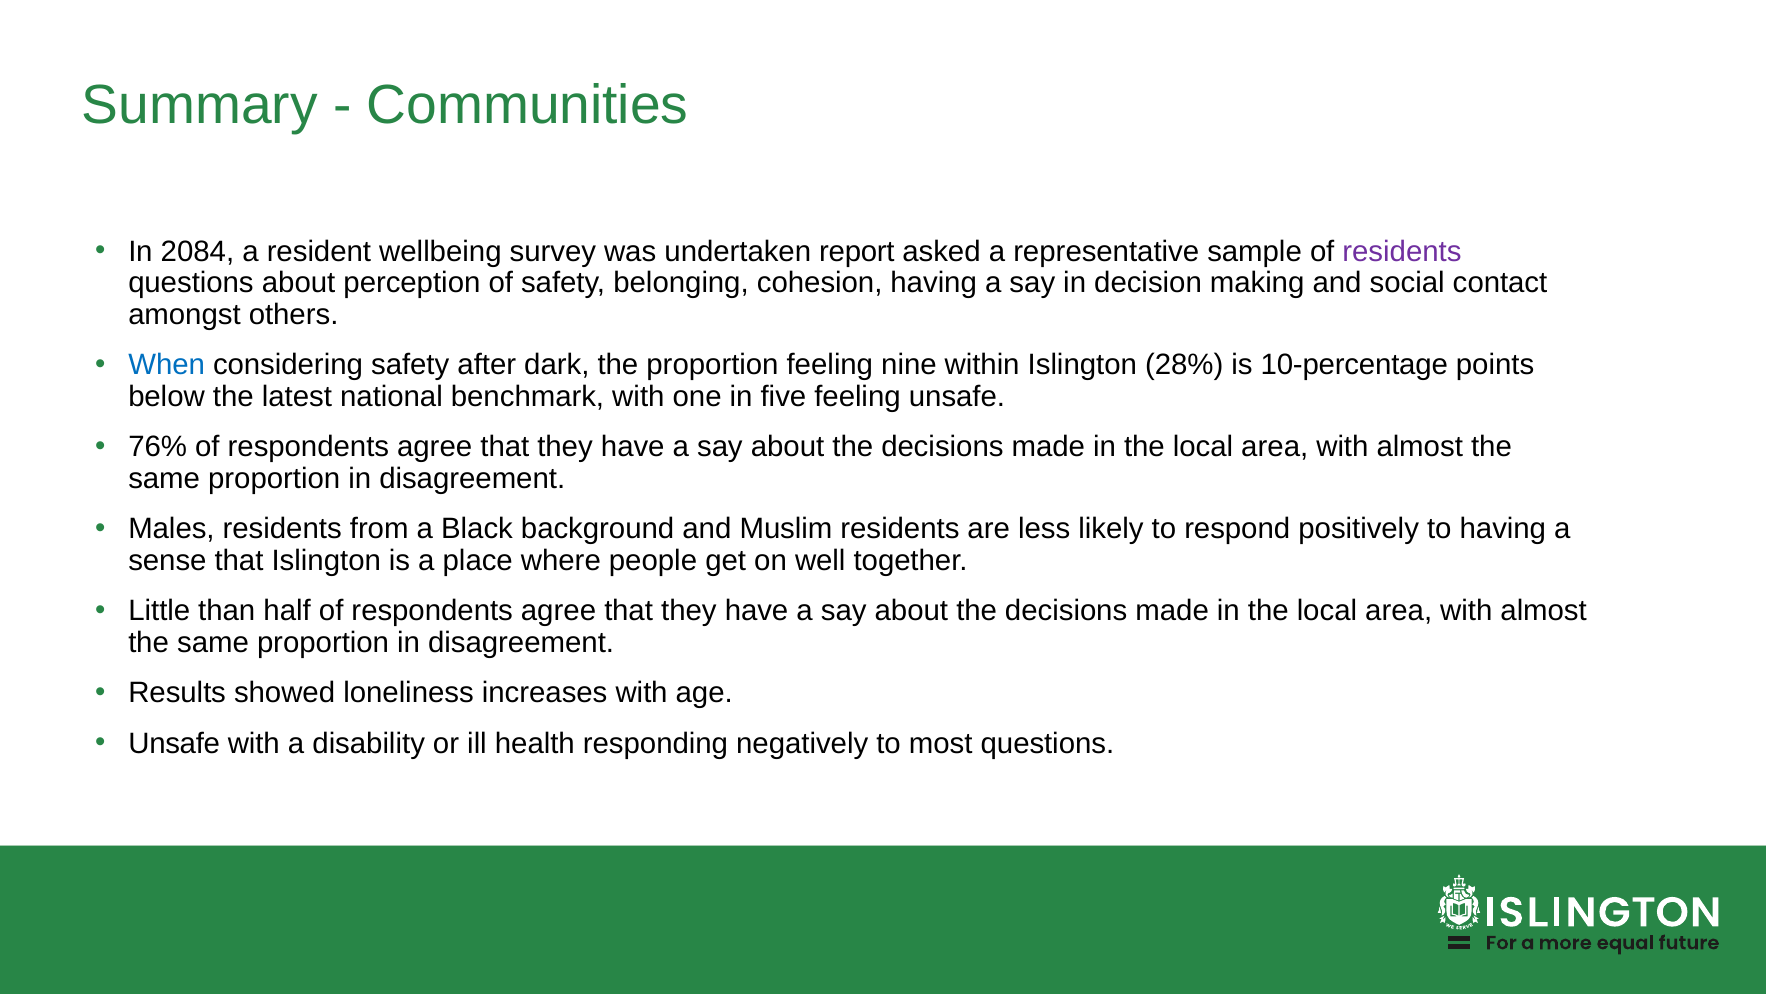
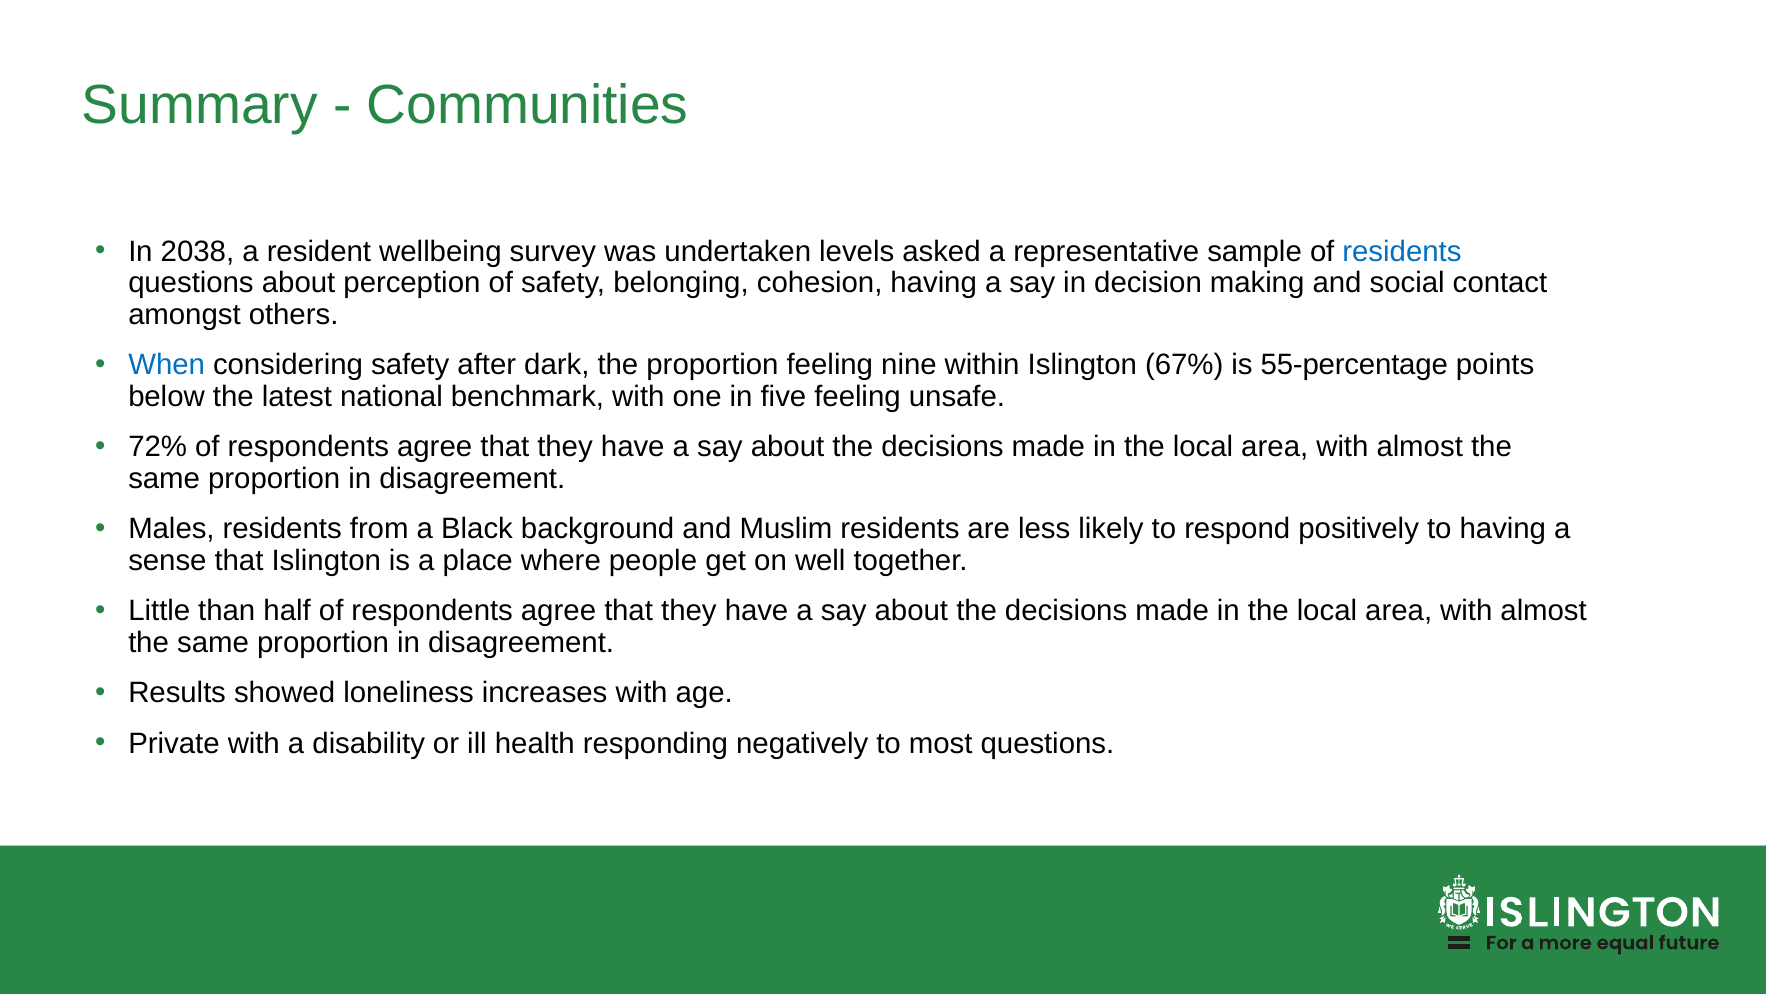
2084: 2084 -> 2038 (197, 251)
report: report -> levels (857, 251)
residents colour: purple -> blue (1402, 251)
28%: 28% -> 67% (1184, 365)
10-percentage: 10-percentage -> 55-percentage (1354, 365)
76%: 76% -> 72% (158, 447)
Unsafe: Unsafe -> Private (174, 743)
